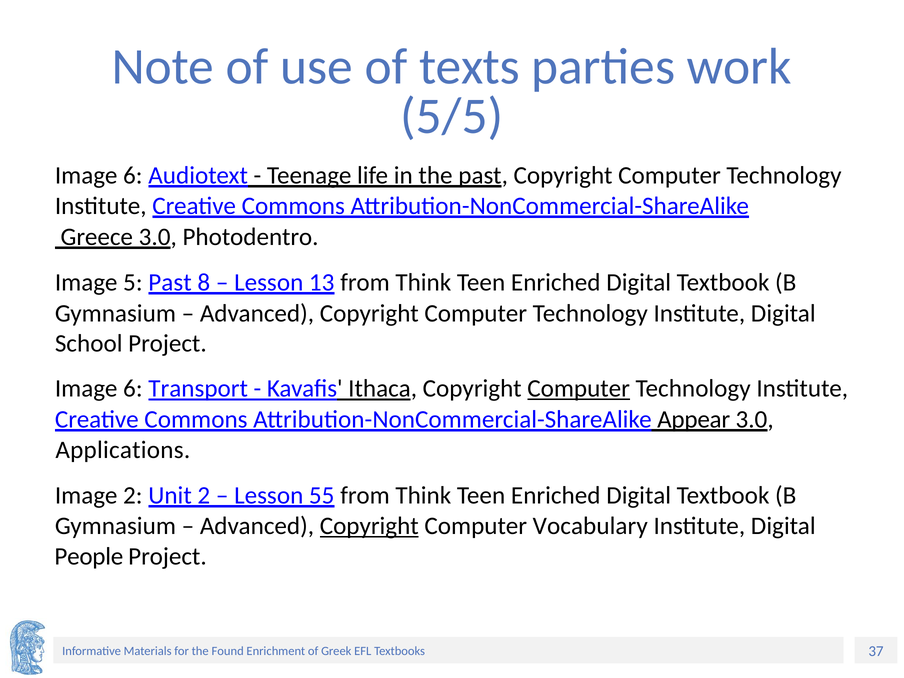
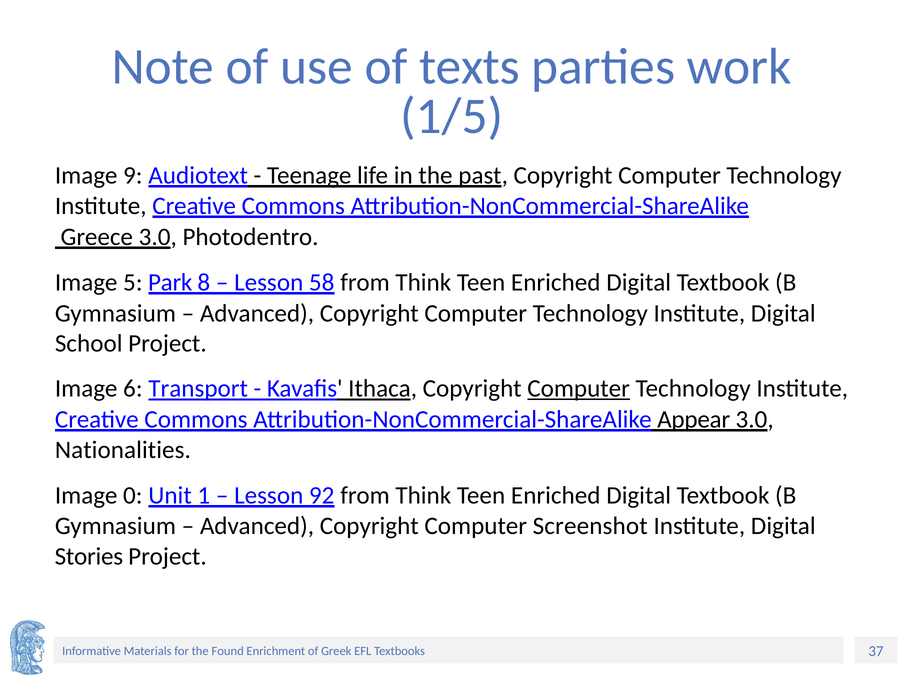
5/5: 5/5 -> 1/5 (452, 116)
6: 6 -> 9 (133, 175)
5 Past: Past -> Park (170, 283)
13: 13 -> 58 (322, 283)
Applications: Applications -> Nationalities (123, 450)
Image 2: 2 -> 0 (133, 495)
Unit 2: 2 -> 1 (204, 495)
55: 55 -> 92 (322, 495)
Copyright underline: present -> none (369, 526)
Vocabulary: Vocabulary -> Screenshot (590, 526)
People: People -> Stories (89, 556)
